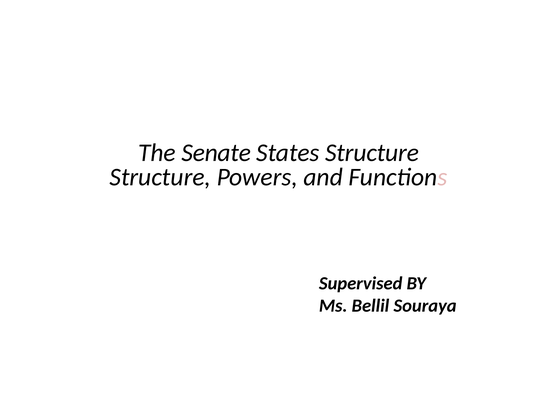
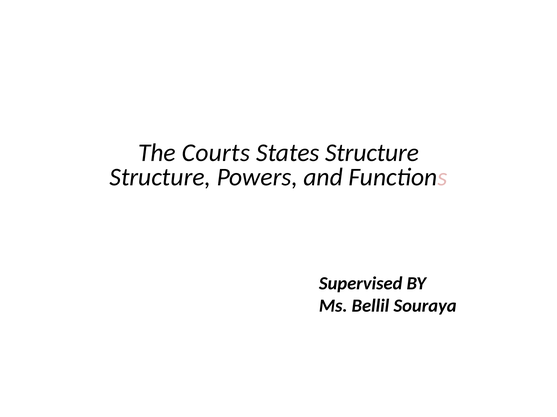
Senate: Senate -> Courts (216, 153)
